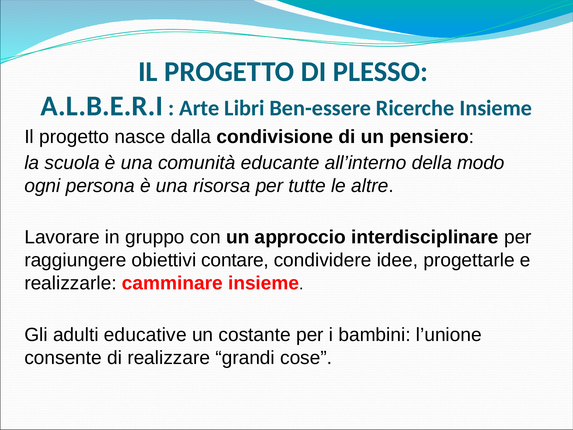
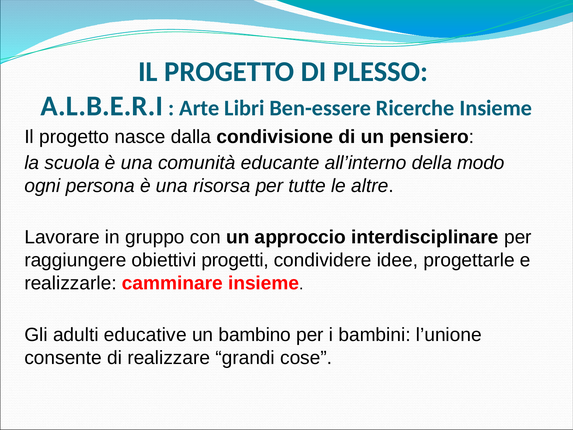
contare: contare -> progetti (235, 260)
costante: costante -> bambino (255, 335)
